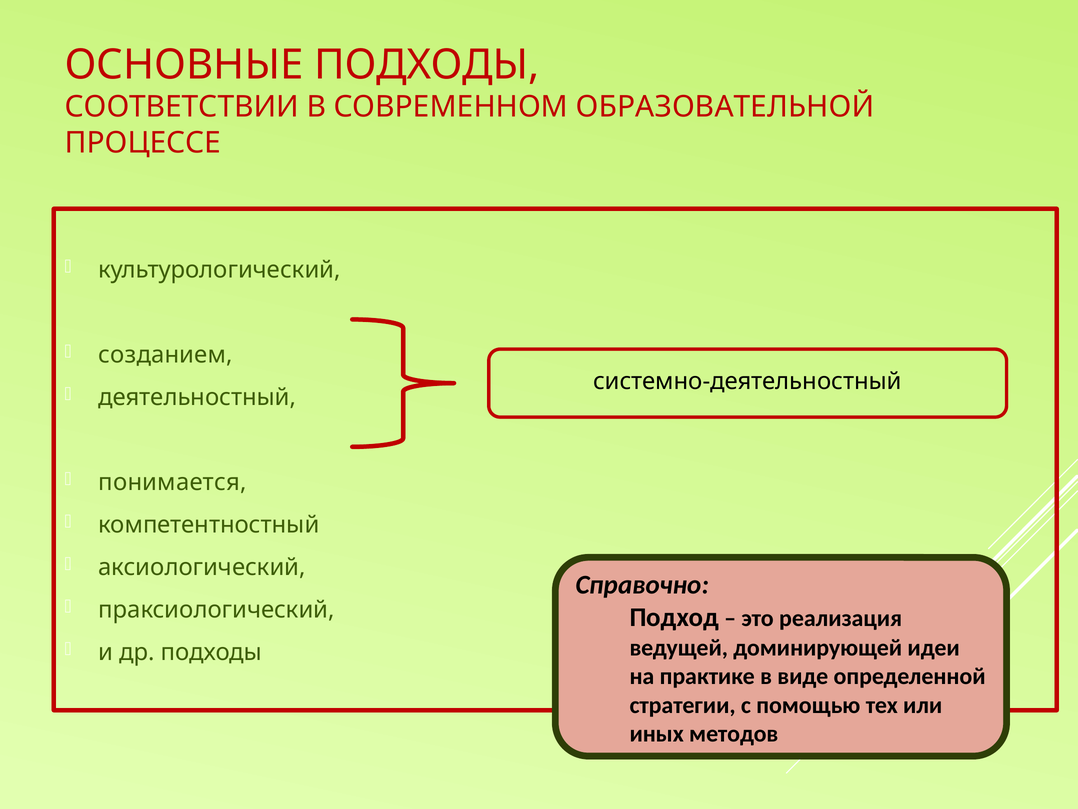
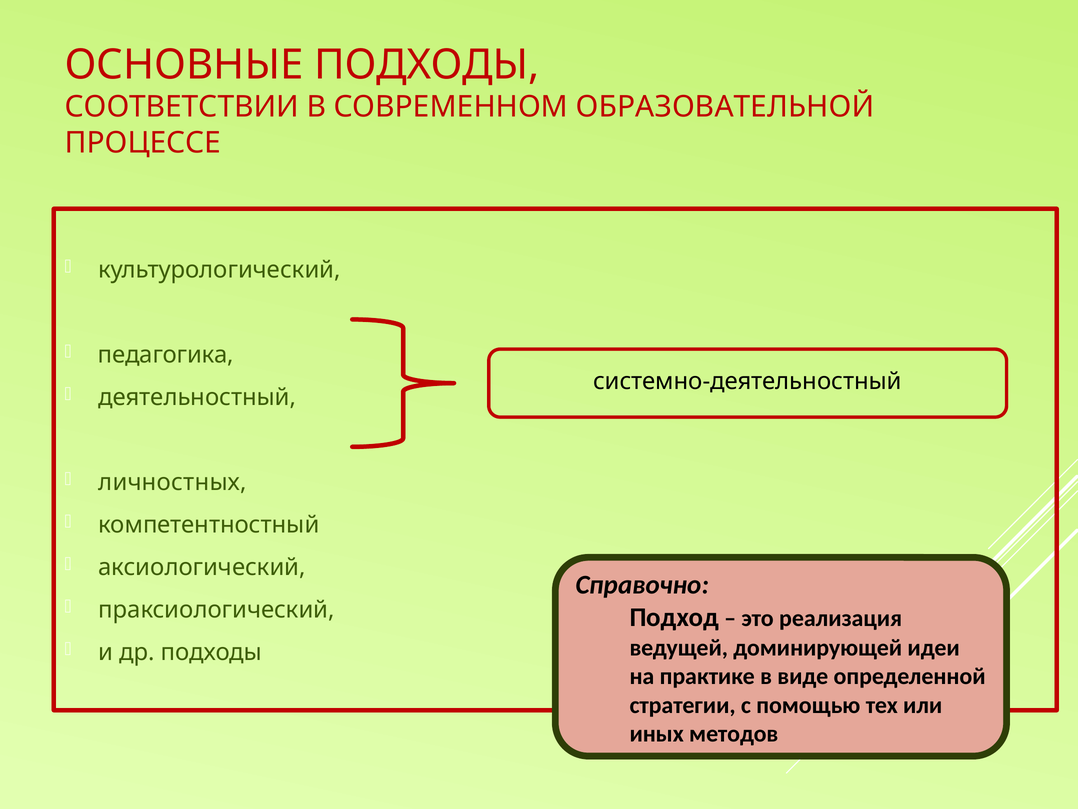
созданием: созданием -> педагогика (166, 355)
понимается: понимается -> личностных (173, 482)
